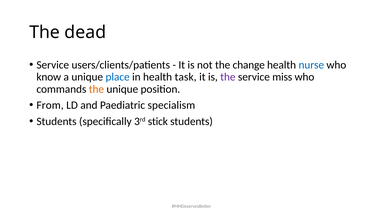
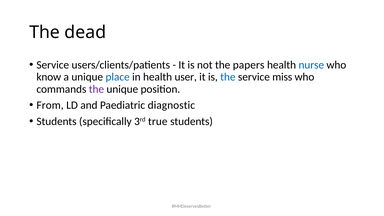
change: change -> papers (249, 65)
task: task -> user (186, 77)
the colour: purple -> blue (228, 77)
the colour: orange -> purple (96, 89)
specialism: specialism -> diagnostic (171, 105)
stick: stick -> true (158, 121)
